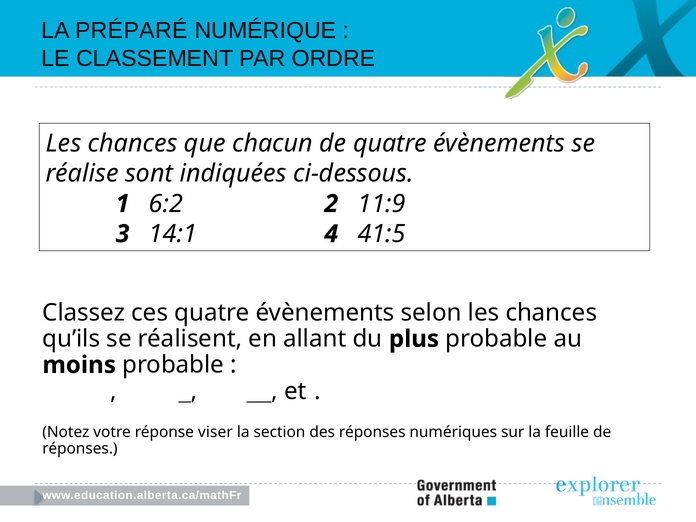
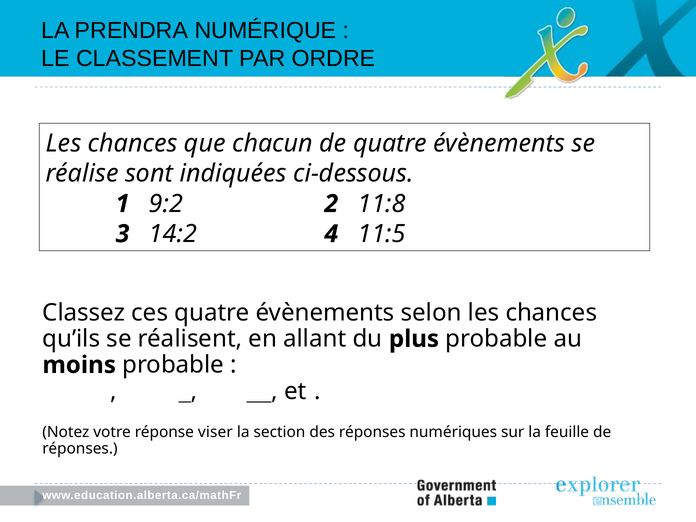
PRÉPARÉ: PRÉPARÉ -> PRENDRA (131, 31)
6:2: 6:2 -> 9:2 (166, 204)
11:9: 11:9 -> 11:8 (382, 204)
14:1: 14:1 -> 14:2 (173, 234)
41:5: 41:5 -> 11:5 (382, 234)
